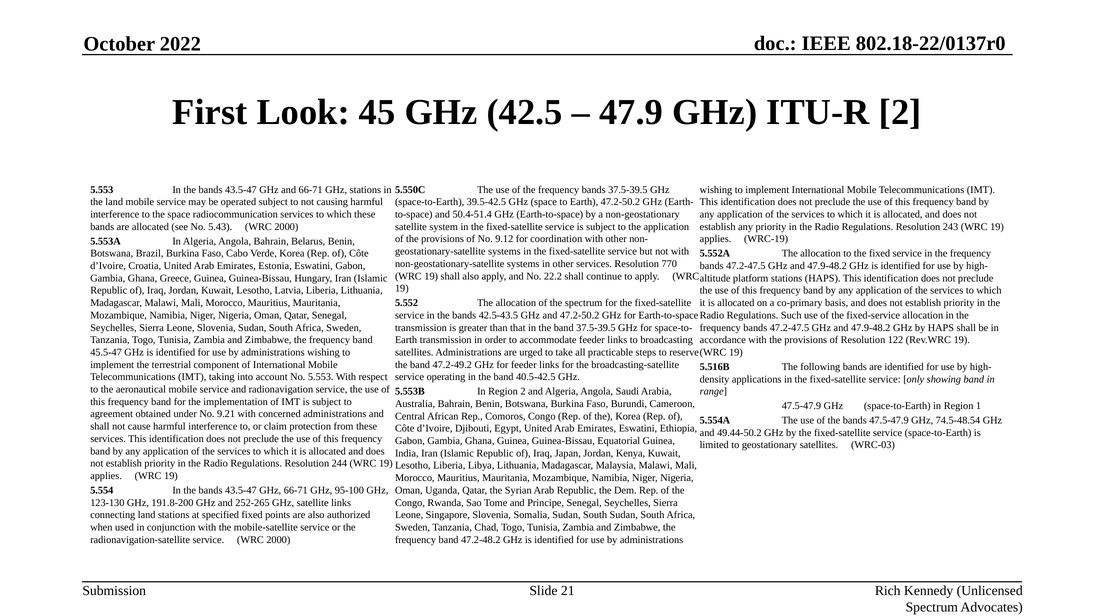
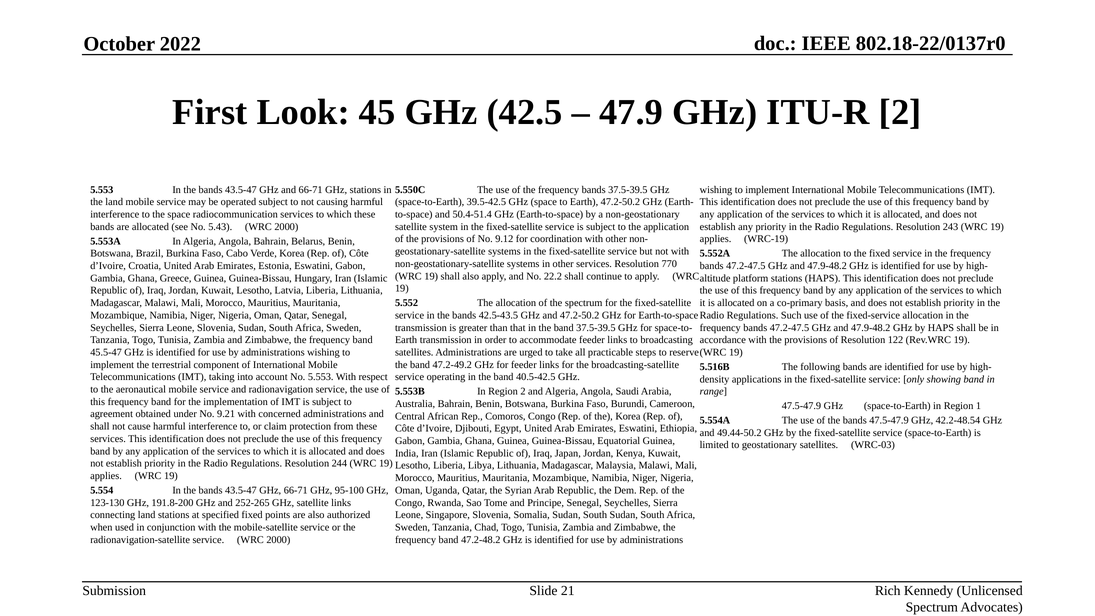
74.5-48.54: 74.5-48.54 -> 42.2-48.54 (958, 420)
